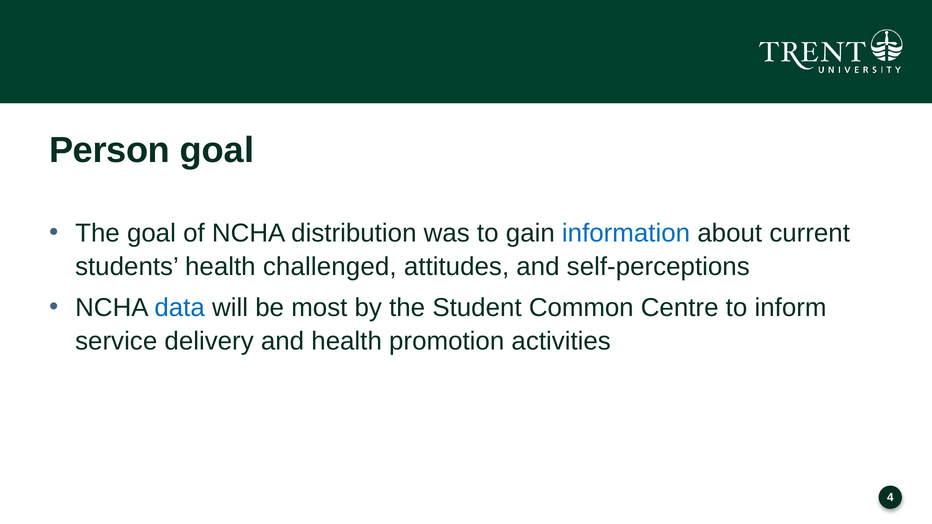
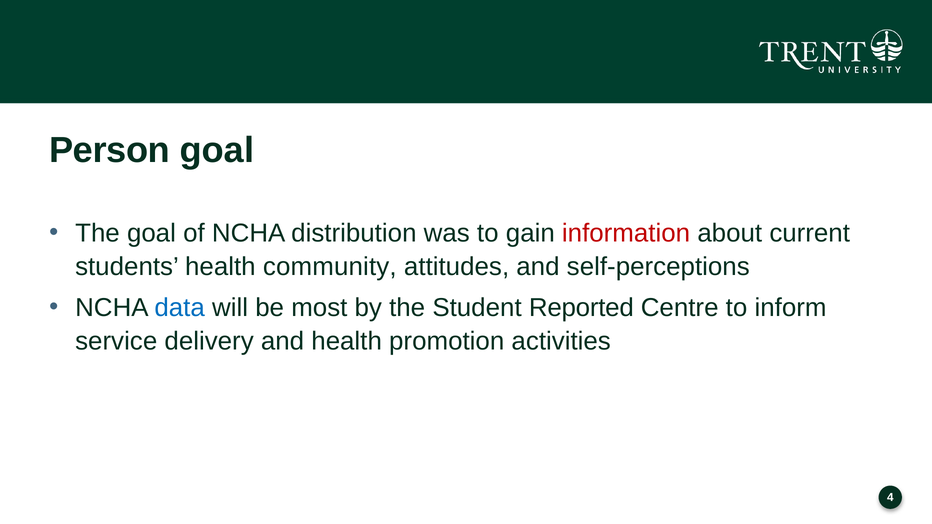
information colour: blue -> red (626, 233)
challenged: challenged -> community (330, 267)
Common: Common -> Reported (581, 308)
